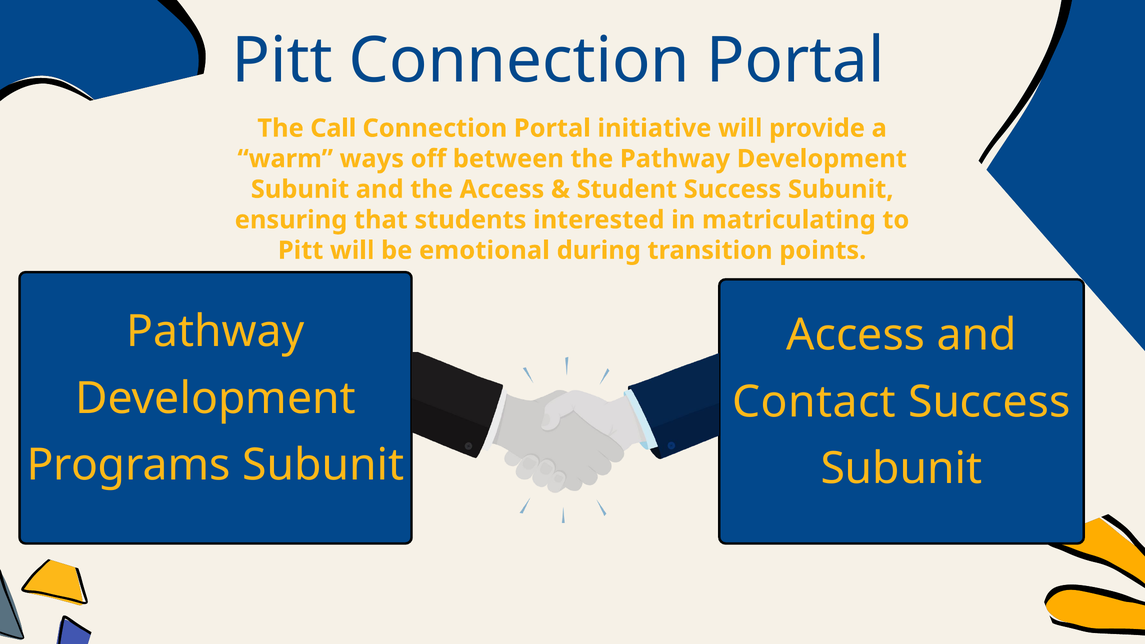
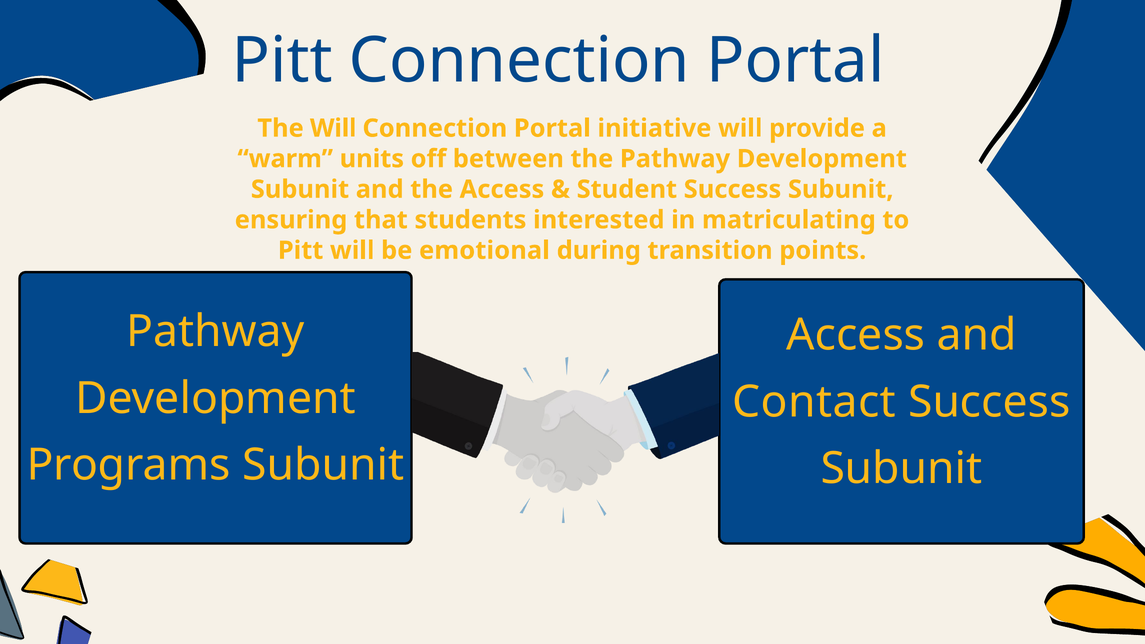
The Call: Call -> Will (333, 128)
ways: ways -> units (372, 159)
